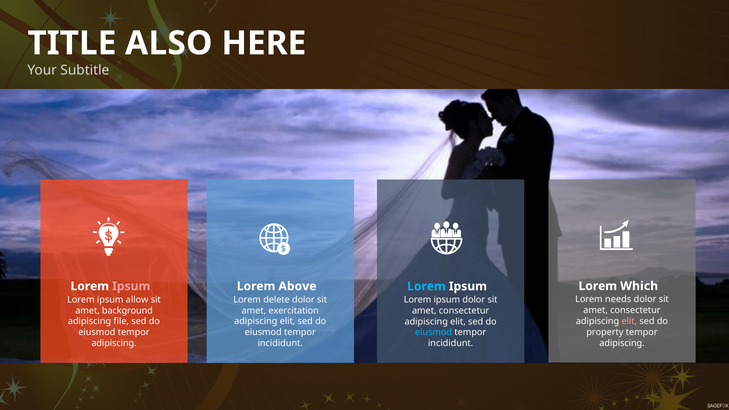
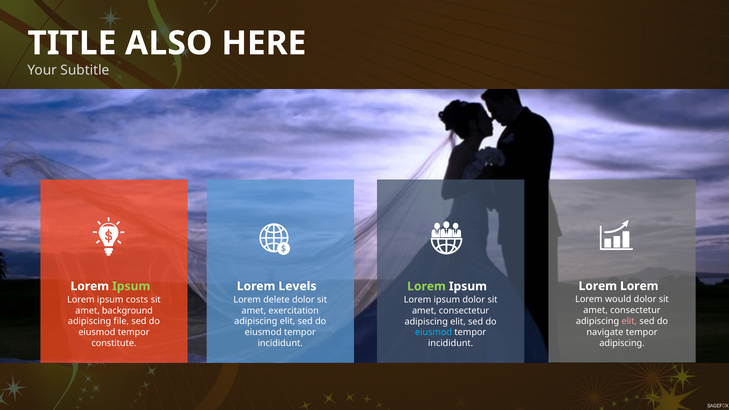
Which: Which -> Lorem (639, 286)
Ipsum colour: pink -> light green (131, 286)
Above: Above -> Levels (297, 286)
Lorem colour: light blue -> light green (427, 286)
needs: needs -> would (618, 299)
allow: allow -> costs (137, 300)
property: property -> navigate (605, 332)
adipiscing: adipiscing -> constitute (114, 343)
